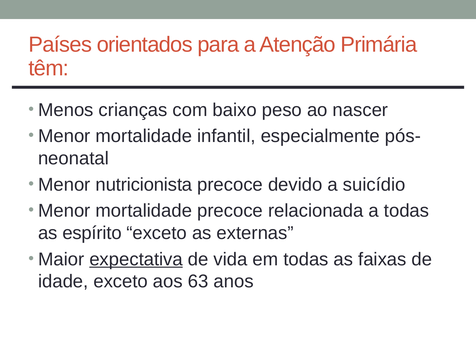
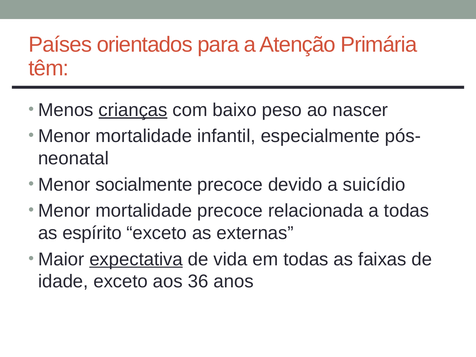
crianças underline: none -> present (133, 110)
nutricionista: nutricionista -> socialmente (144, 185)
63: 63 -> 36 (198, 281)
